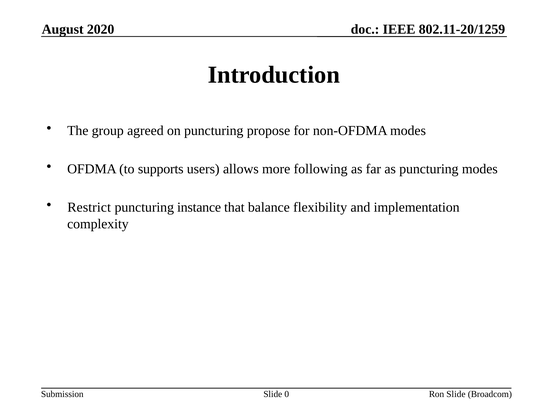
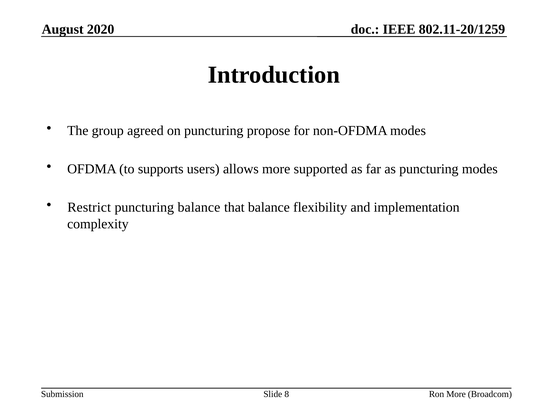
following: following -> supported (321, 169)
puncturing instance: instance -> balance (199, 207)
0: 0 -> 8 (287, 394)
Ron Slide: Slide -> More (456, 394)
